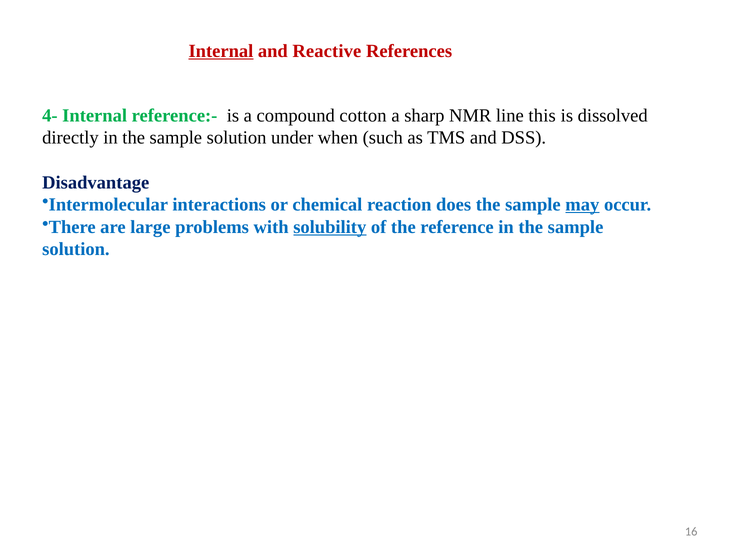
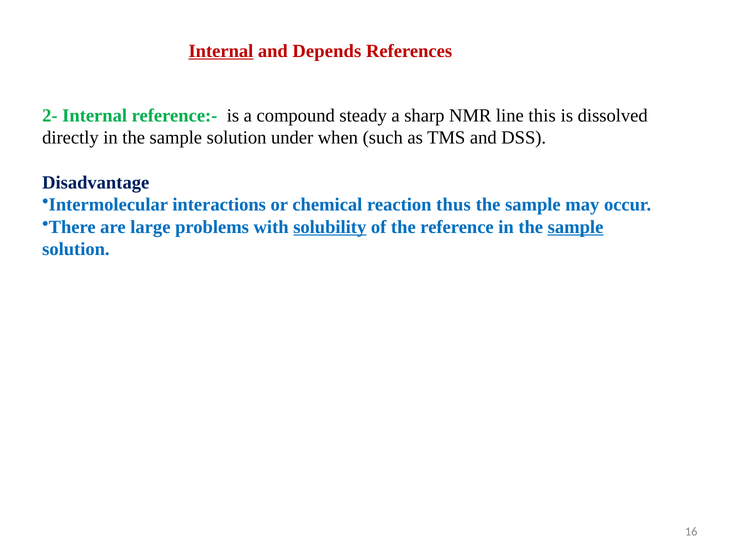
Reactive: Reactive -> Depends (327, 51)
4-: 4- -> 2- (50, 115)
cotton: cotton -> steady (363, 115)
does: does -> thus (454, 205)
may underline: present -> none (582, 205)
sample underline: none -> present (576, 227)
